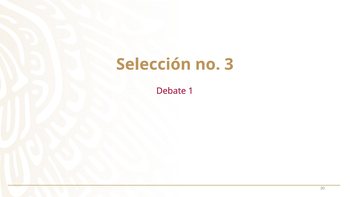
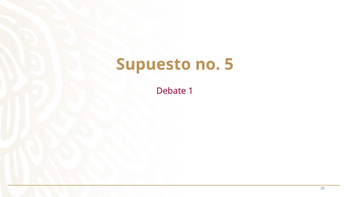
Selección: Selección -> Supuesto (154, 64)
3: 3 -> 5 (229, 64)
